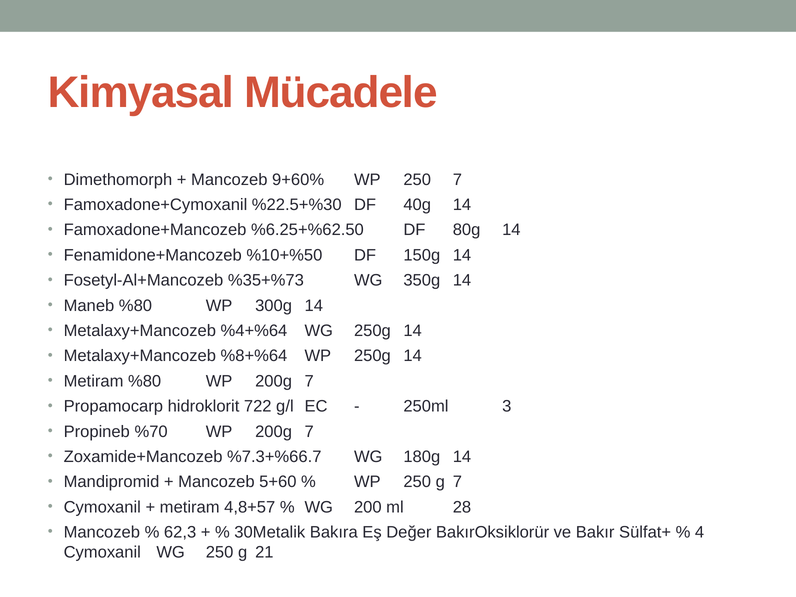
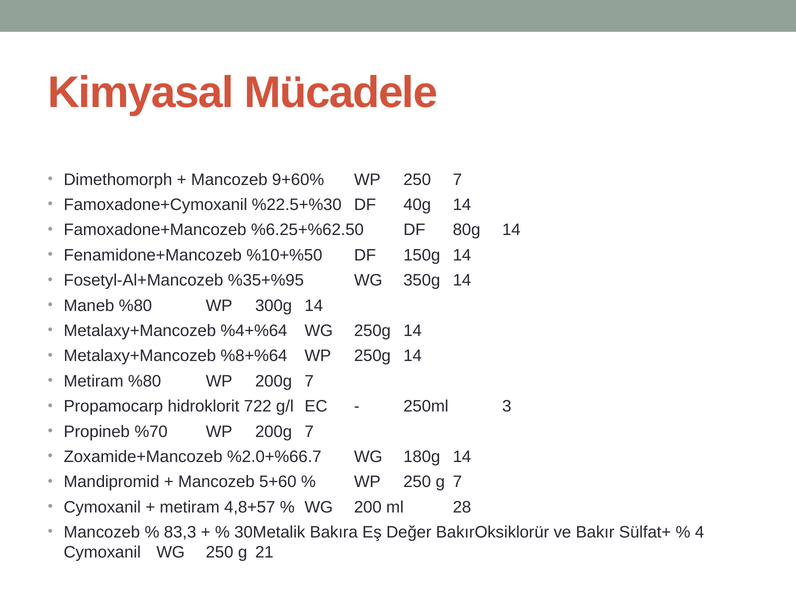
%35+%73: %35+%73 -> %35+%95 (266, 280)
%7.3+%66.7: %7.3+%66.7 -> %2.0+%66.7 (274, 457)
62,3: 62,3 -> 83,3 (180, 532)
